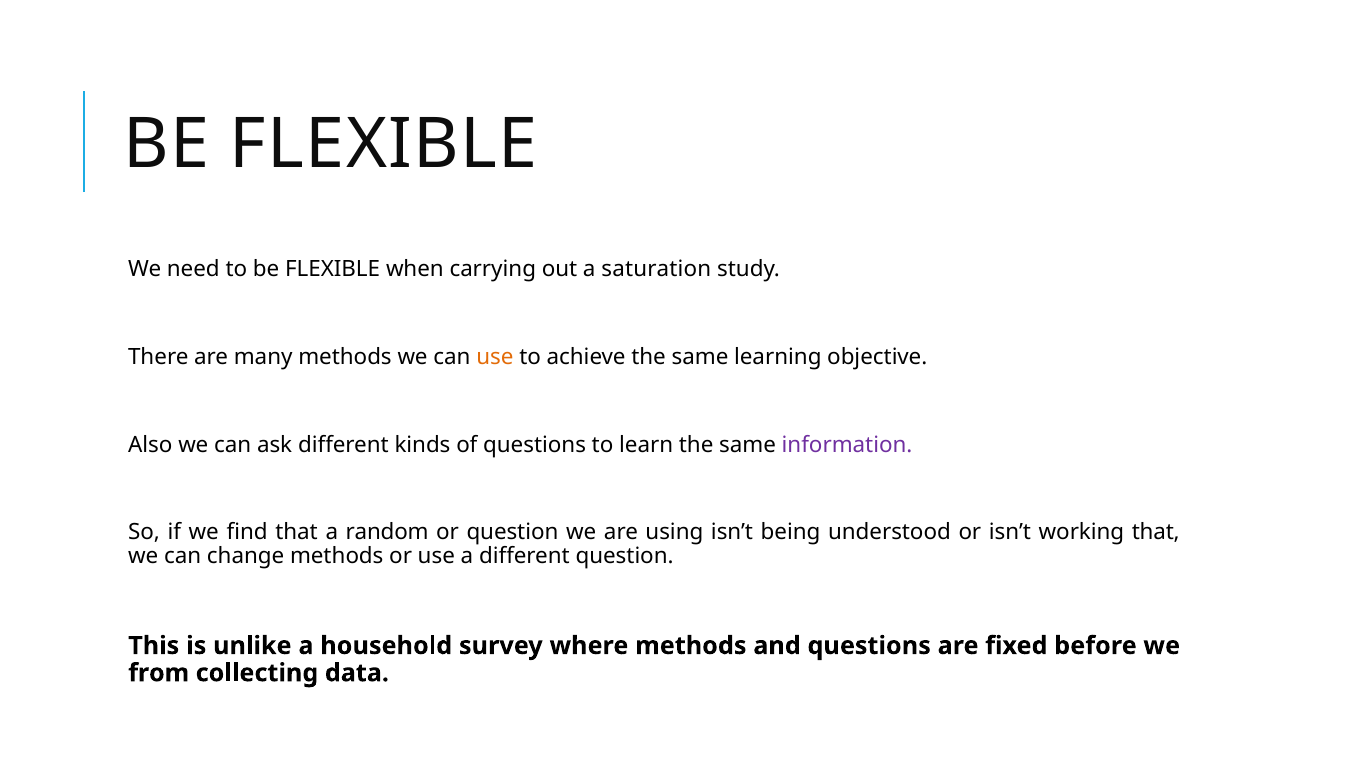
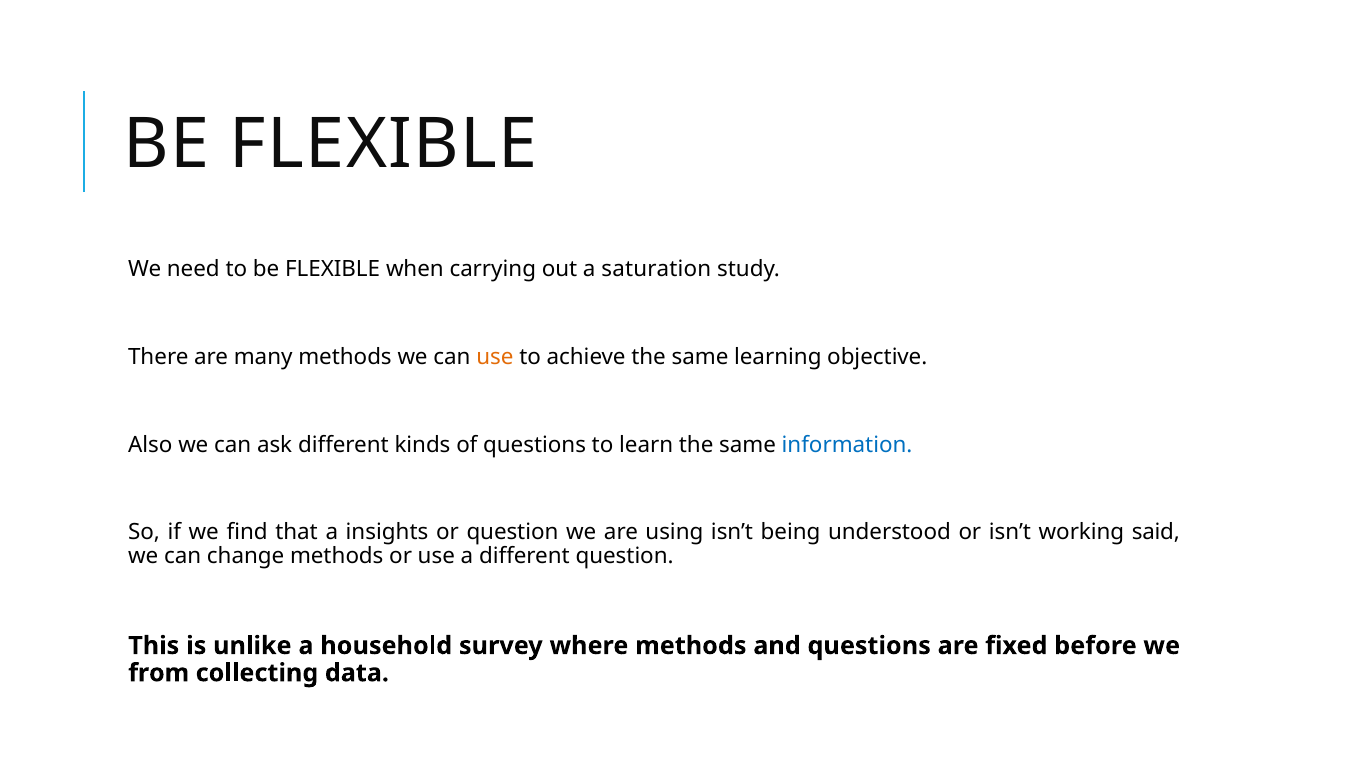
information colour: purple -> blue (847, 445)
random: random -> insights (387, 532)
working that: that -> said (1156, 532)
